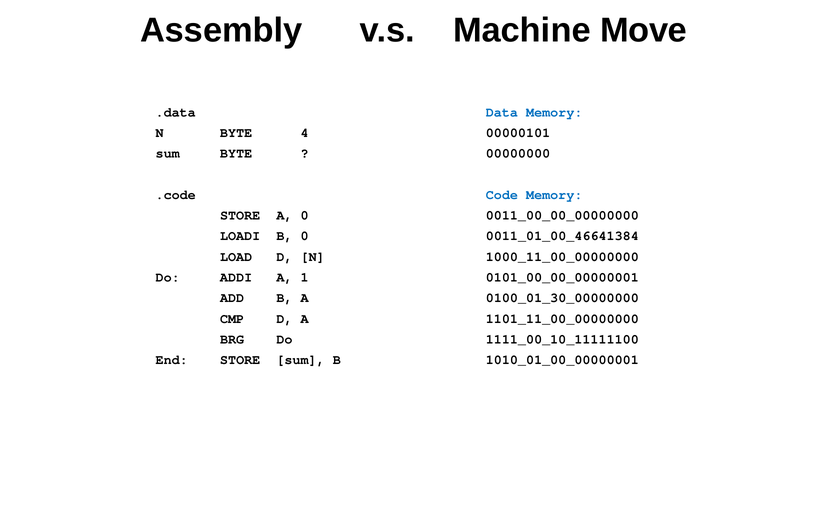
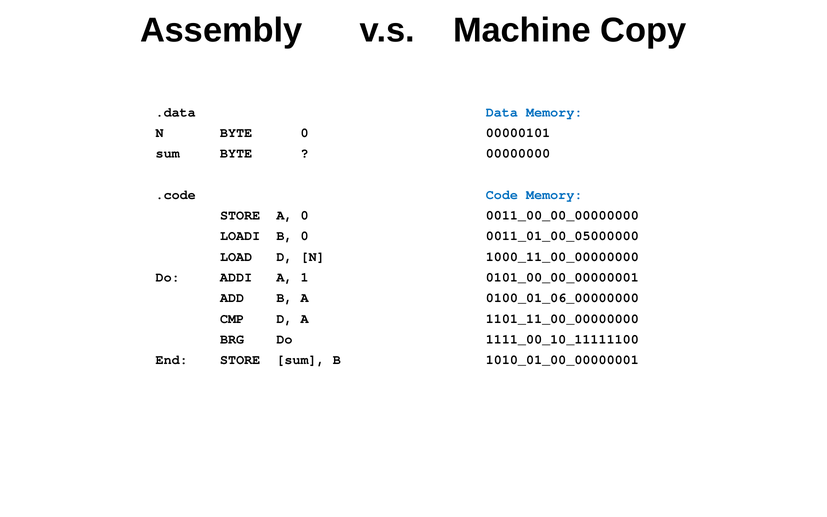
Move: Move -> Copy (643, 31)
BYTE 4: 4 -> 0 (305, 133)
0011_01_00_46641384: 0011_01_00_46641384 -> 0011_01_00_05000000 (562, 236)
0100_01_30_00000000: 0100_01_30_00000000 -> 0100_01_06_00000000 (562, 298)
